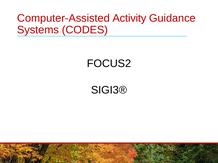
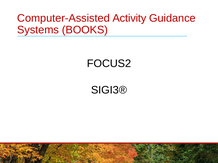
CODES: CODES -> BOOKS (85, 30)
